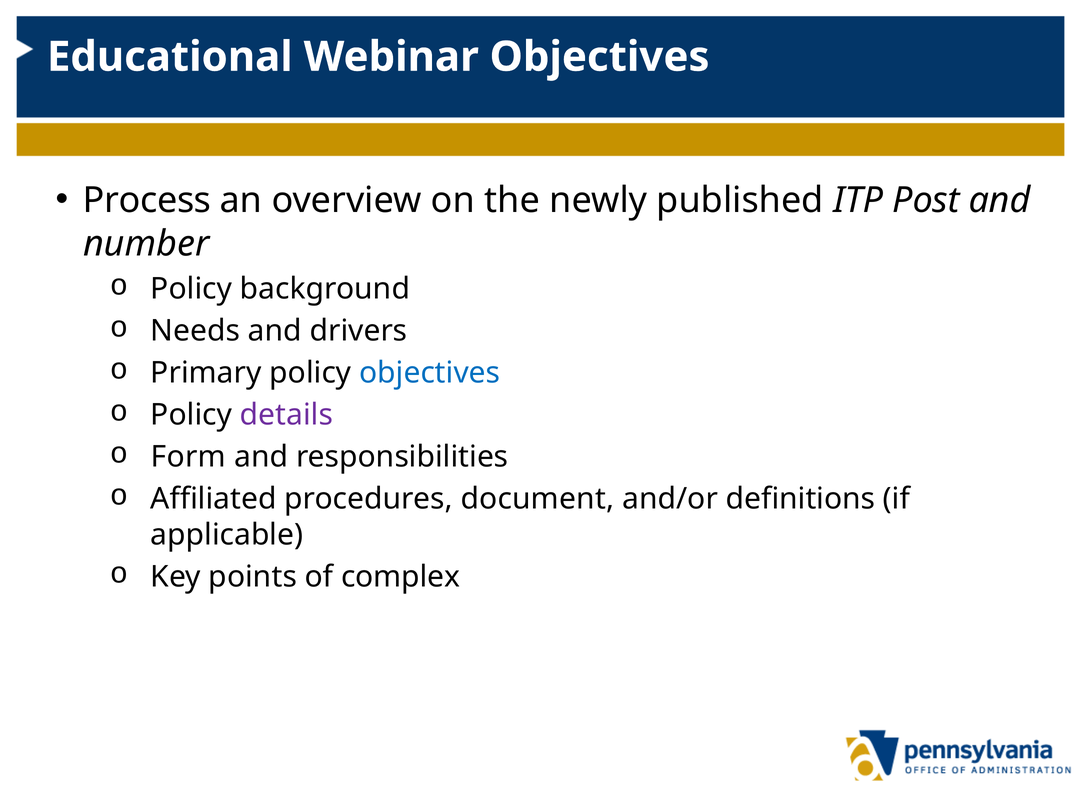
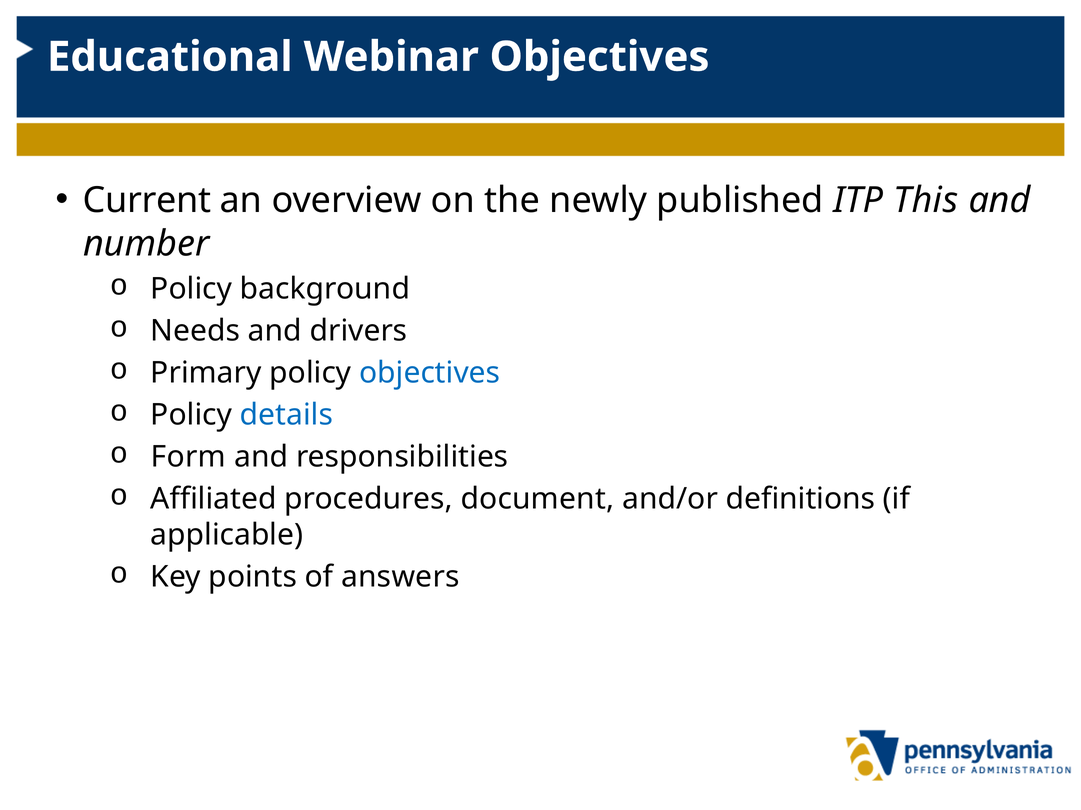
Process: Process -> Current (147, 201)
Post: Post -> This (926, 201)
details colour: purple -> blue (286, 415)
complex: complex -> answers (400, 577)
